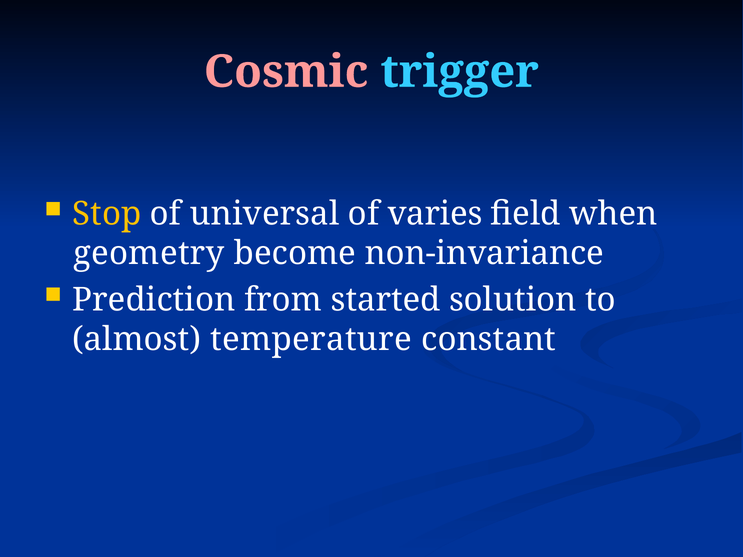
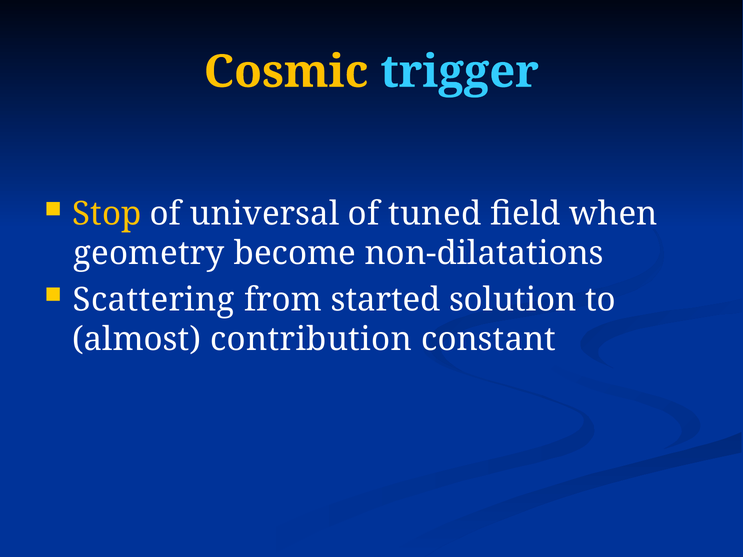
Cosmic colour: pink -> yellow (286, 72)
varies: varies -> tuned (435, 214)
non-invariance: non-invariance -> non-dilatations (484, 254)
Prediction: Prediction -> Scattering (154, 300)
temperature: temperature -> contribution (311, 340)
